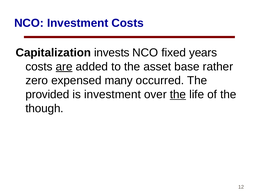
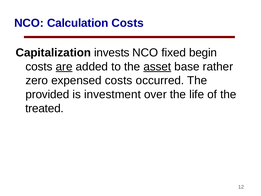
NCO Investment: Investment -> Calculation (78, 23)
years: years -> begin (203, 53)
asset underline: none -> present (157, 66)
expensed many: many -> costs (119, 80)
the underline: present -> none (178, 94)
though: though -> treated (45, 108)
